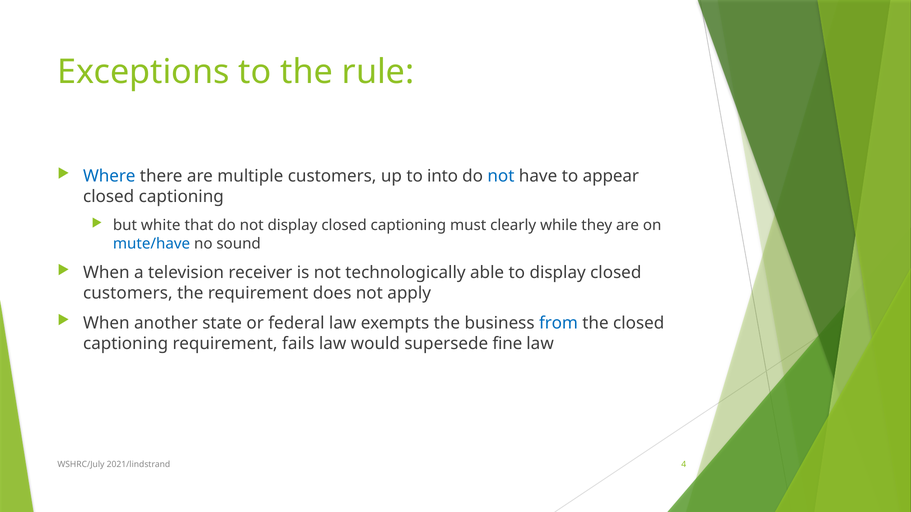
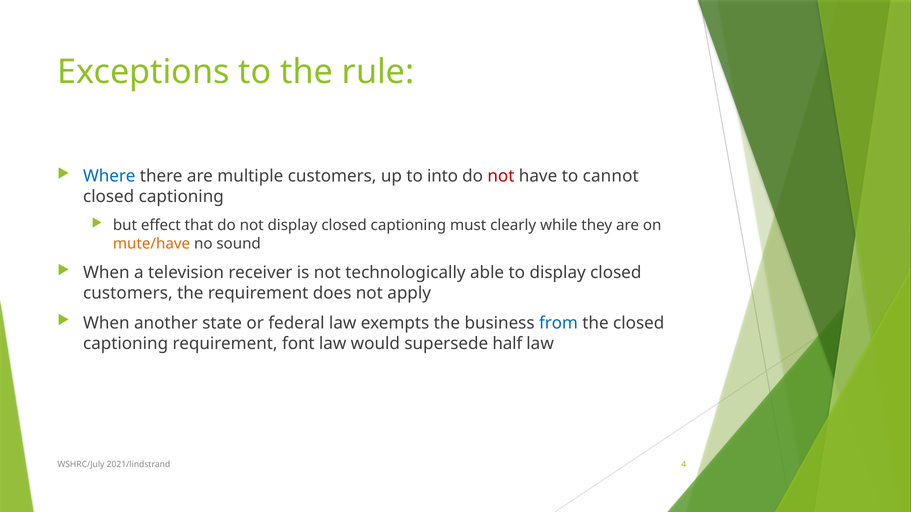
not colour: blue -> red (501, 176)
appear: appear -> cannot (611, 176)
white: white -> effect (161, 226)
mute/have colour: blue -> orange (152, 244)
fails: fails -> font (298, 344)
fine: fine -> half (507, 344)
